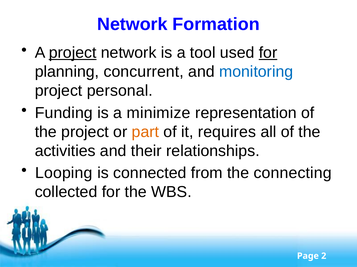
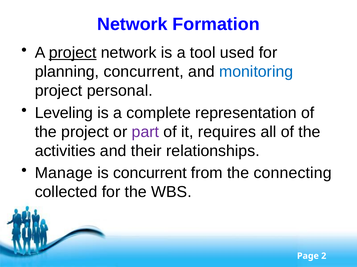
for underline: present -> none (268, 53)
Funding: Funding -> Leveling (64, 113)
minimize: minimize -> complete (159, 113)
part colour: orange -> purple (145, 132)
Looping: Looping -> Manage (64, 173)
is connected: connected -> concurrent (150, 173)
